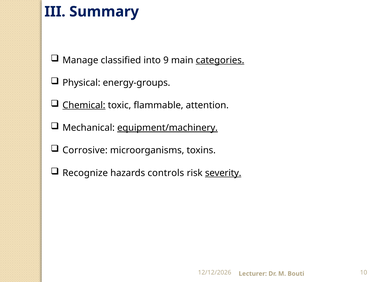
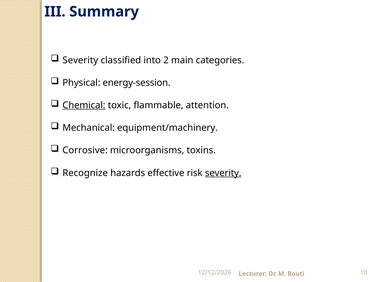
Manage: Manage -> Severity (80, 60)
9: 9 -> 2 (166, 60)
categories underline: present -> none (220, 60)
energy-groups: energy-groups -> energy-session (137, 83)
equipment/machinery underline: present -> none (167, 128)
controls: controls -> effective (166, 173)
